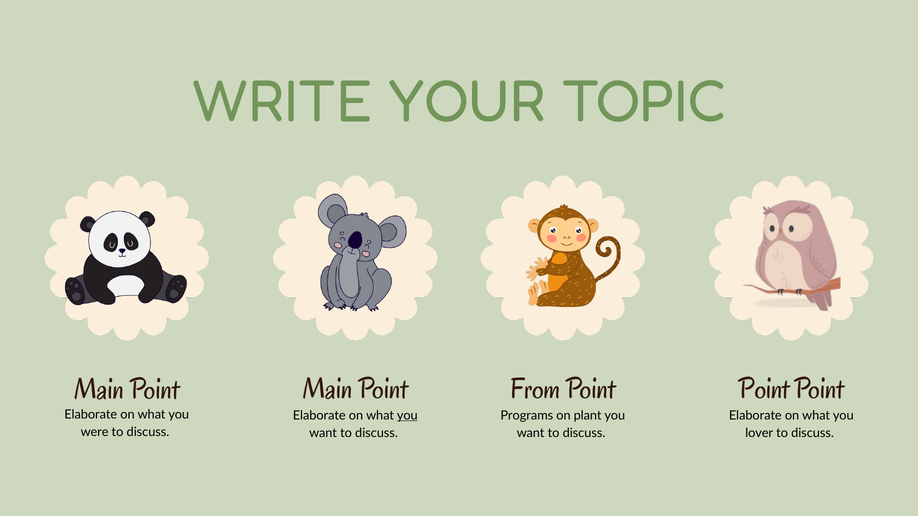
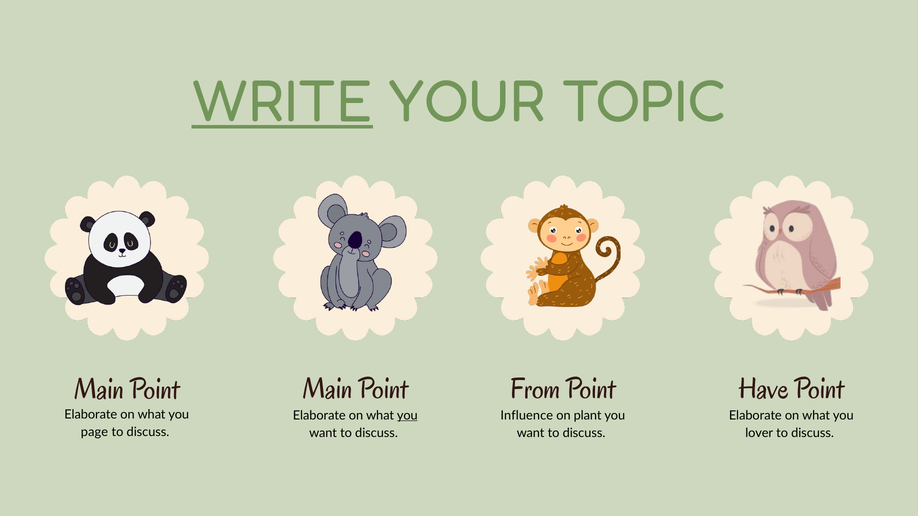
WRITE underline: none -> present (282, 102)
Point: Point -> Have (764, 389)
Programs: Programs -> Influence (527, 416)
were: were -> page (94, 432)
